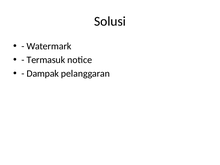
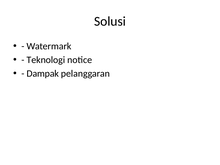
Termasuk: Termasuk -> Teknologi (46, 60)
